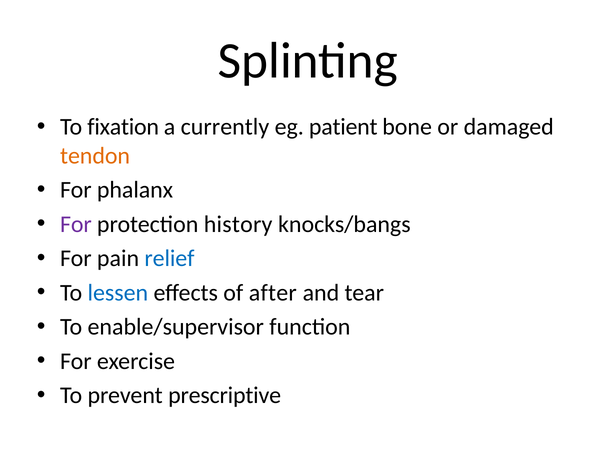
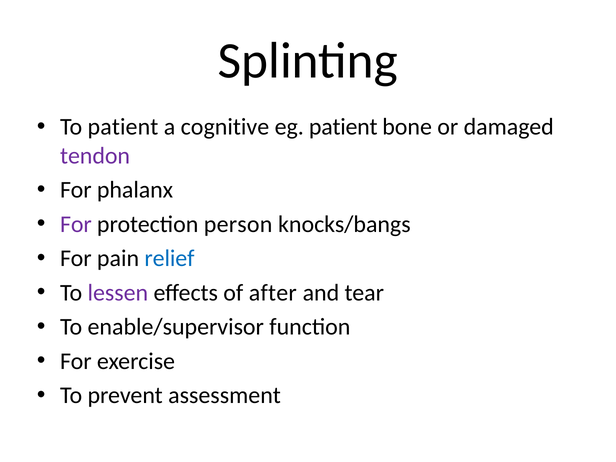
To fixation: fixation -> patient (123, 127)
currently: currently -> cognitive (225, 127)
tendon colour: orange -> purple (95, 156)
history: history -> person (238, 224)
lessen colour: blue -> purple (118, 293)
prescriptive: prescriptive -> assessment (224, 395)
